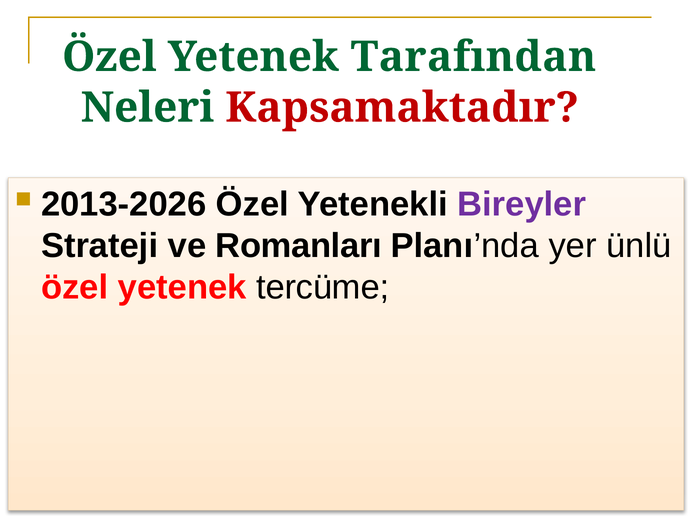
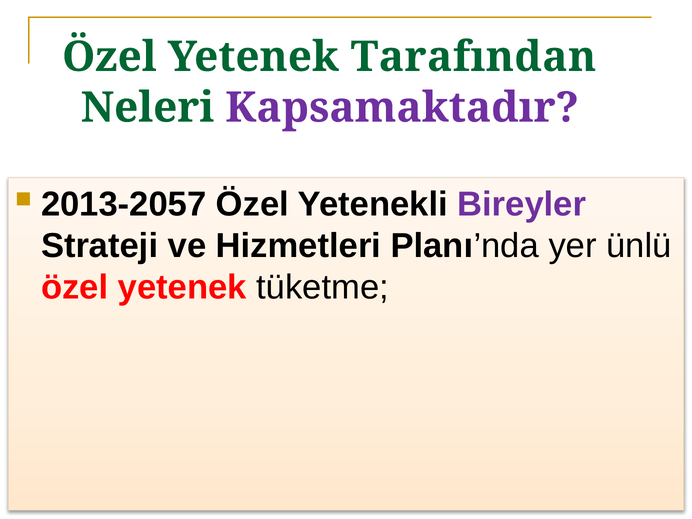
Kapsamaktadır colour: red -> purple (402, 108)
2013-2026: 2013-2026 -> 2013-2057 (124, 204)
Romanları: Romanları -> Hizmetleri (298, 246)
tercüme: tercüme -> tüketme (323, 287)
